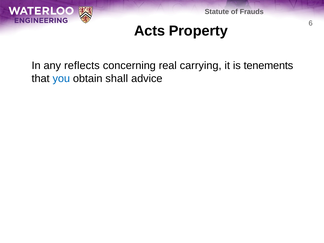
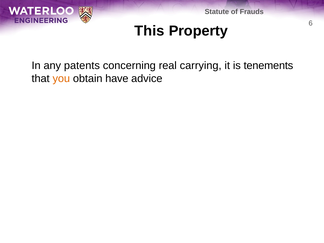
Acts: Acts -> This (149, 31)
reflects: reflects -> patents (82, 66)
you colour: blue -> orange (61, 79)
shall: shall -> have (117, 79)
